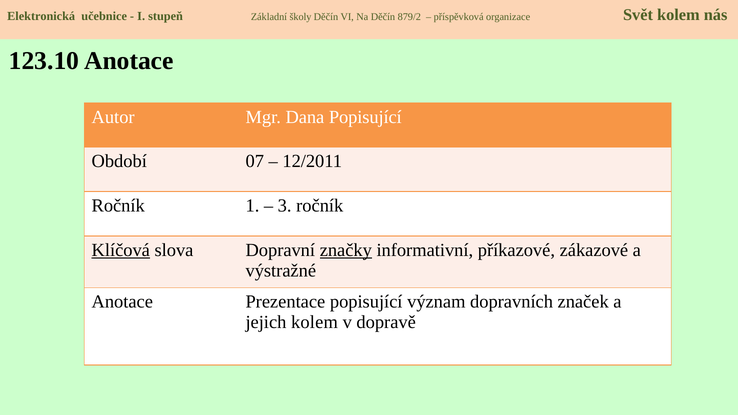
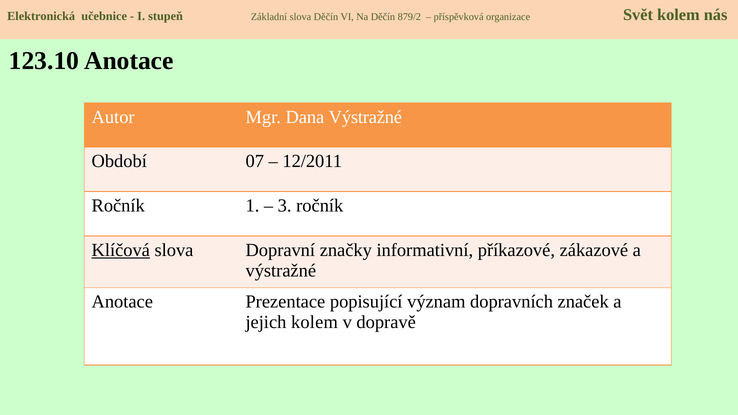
Základní školy: školy -> slova (300, 17)
Dana Popisující: Popisující -> Výstražné (365, 117)
značky underline: present -> none (346, 250)
